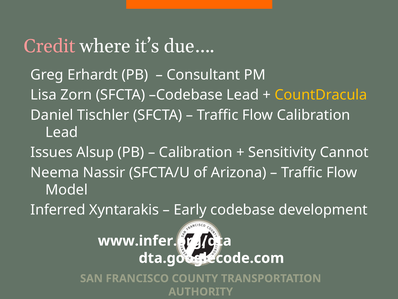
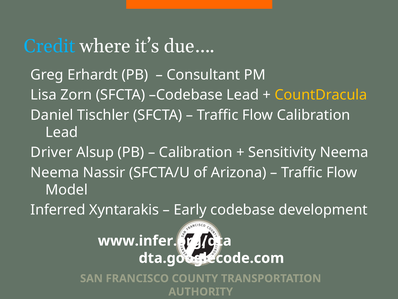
Credit colour: pink -> light blue (50, 46)
Issues: Issues -> Driver (51, 152)
Sensitivity Cannot: Cannot -> Neema (344, 152)
